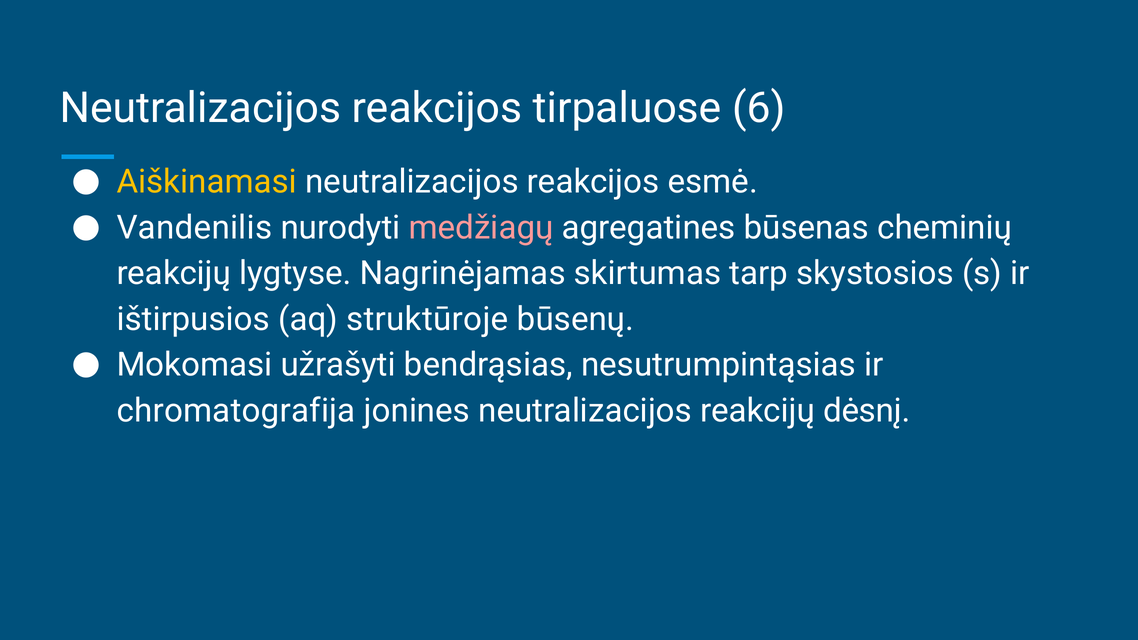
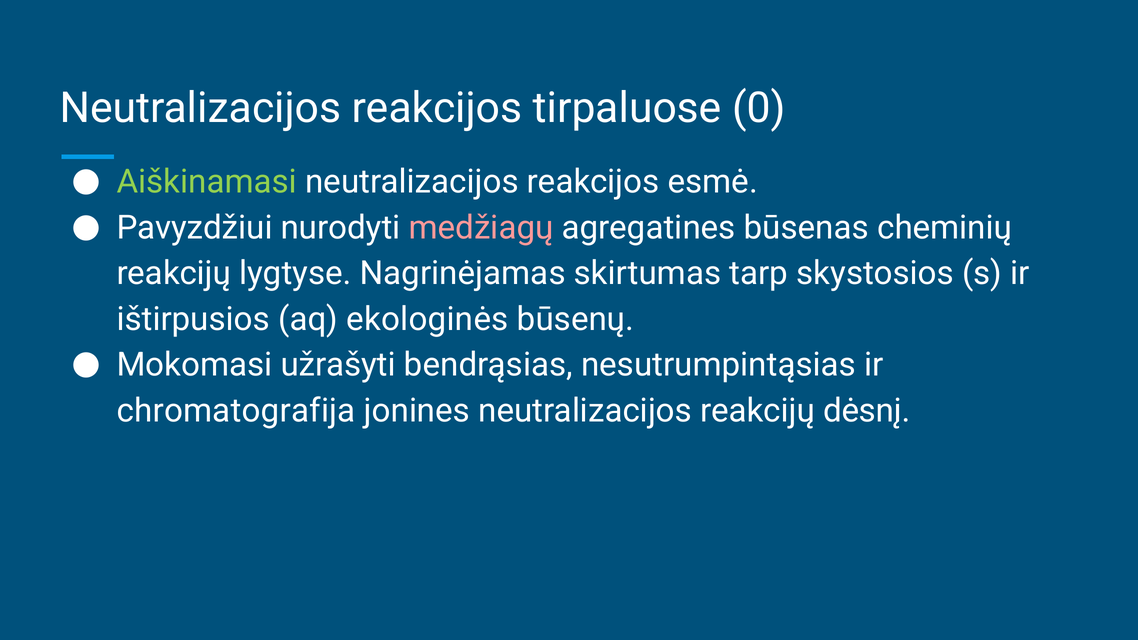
6: 6 -> 0 (759, 108)
Aiškinamasi colour: yellow -> light green (207, 182)
Vandenilis: Vandenilis -> Pavyzdžiui (195, 228)
struktūroje: struktūroje -> ekologinės (427, 319)
